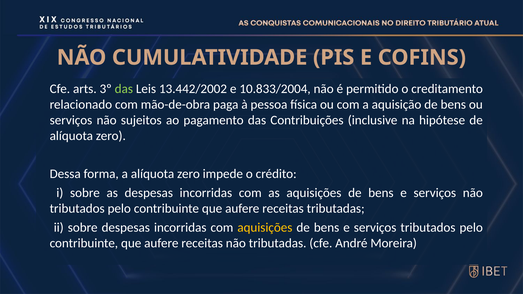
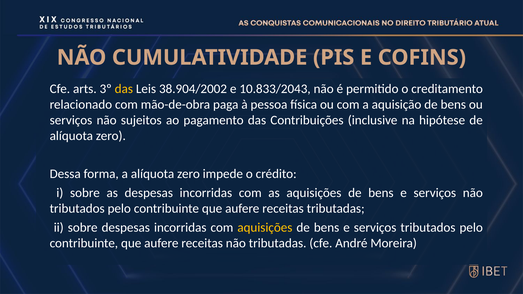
das colour: light green -> yellow (124, 89)
13.442/2002: 13.442/2002 -> 38.904/2002 (193, 89)
10.833/2004: 10.833/2004 -> 10.833/2043 (275, 89)
